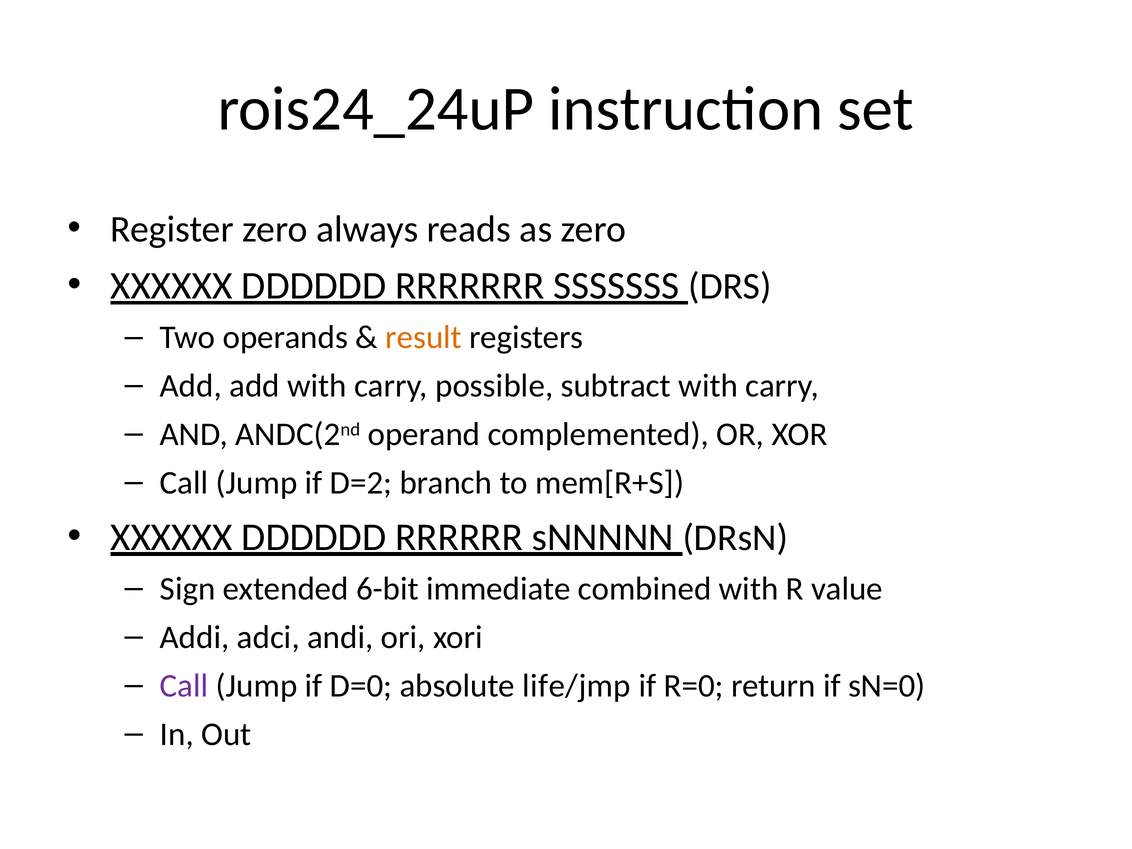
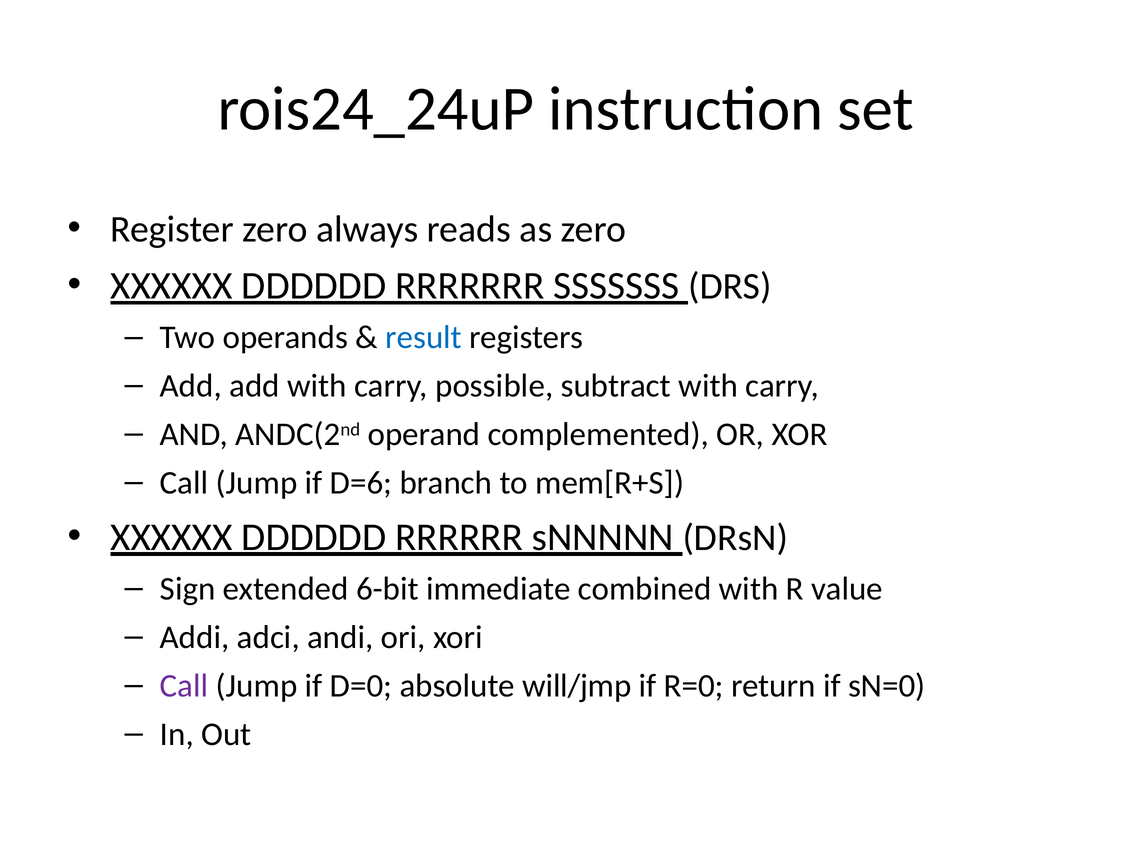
result colour: orange -> blue (424, 338)
D=2: D=2 -> D=6 (361, 483)
life/jmp: life/jmp -> will/jmp (577, 686)
